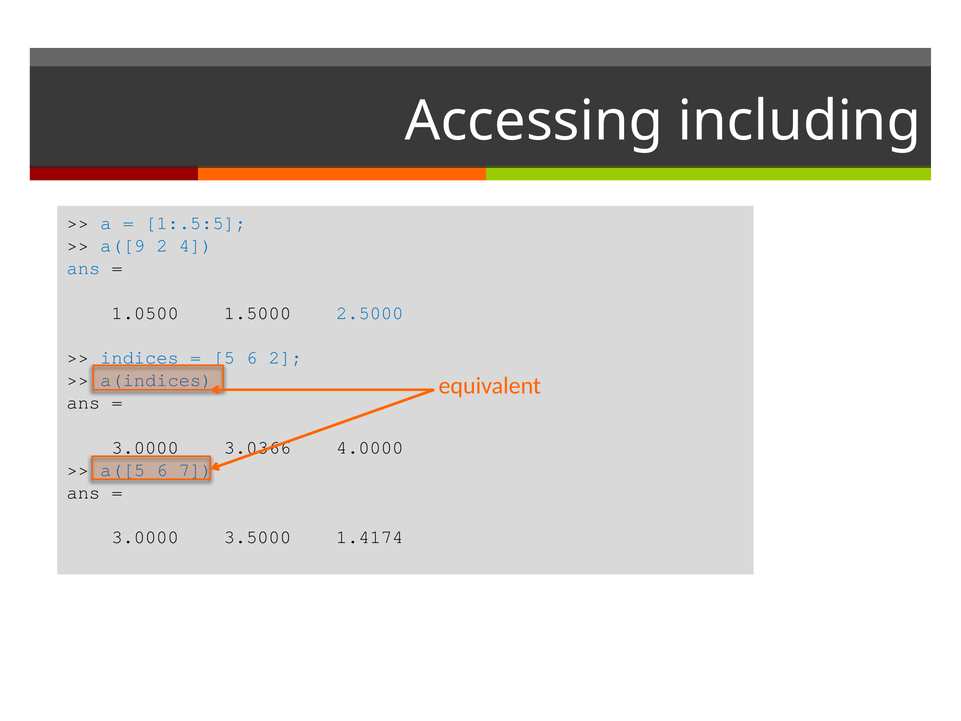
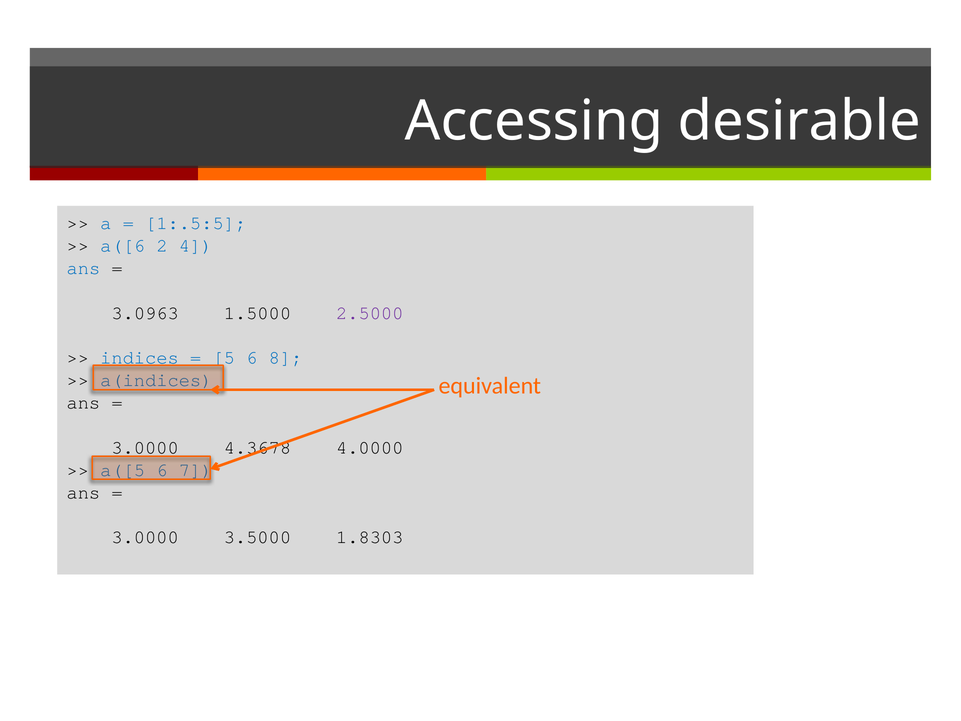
including: including -> desirable (799, 121)
a([9: a([9 -> a([6 (123, 245)
1.0500: 1.0500 -> 3.0963 (145, 313)
2.5000 colour: blue -> purple (370, 313)
6 2: 2 -> 8 (286, 358)
3.0366: 3.0366 -> 4.3678 (257, 447)
1.4174: 1.4174 -> 1.8303 (370, 537)
